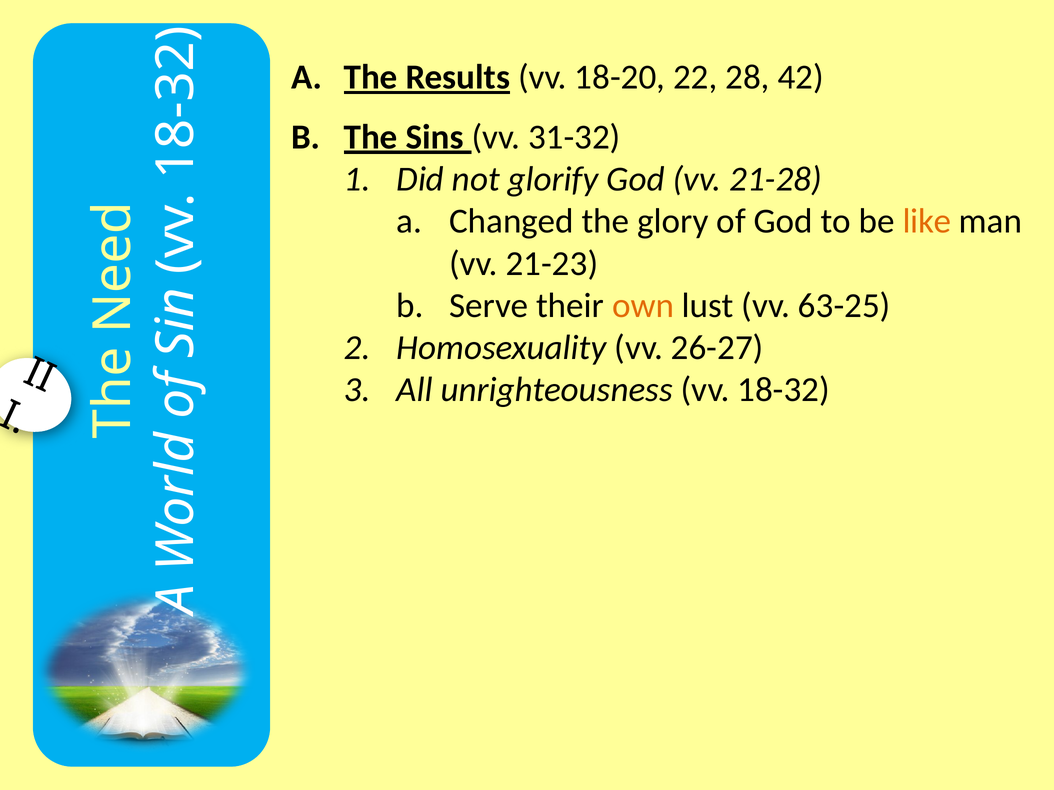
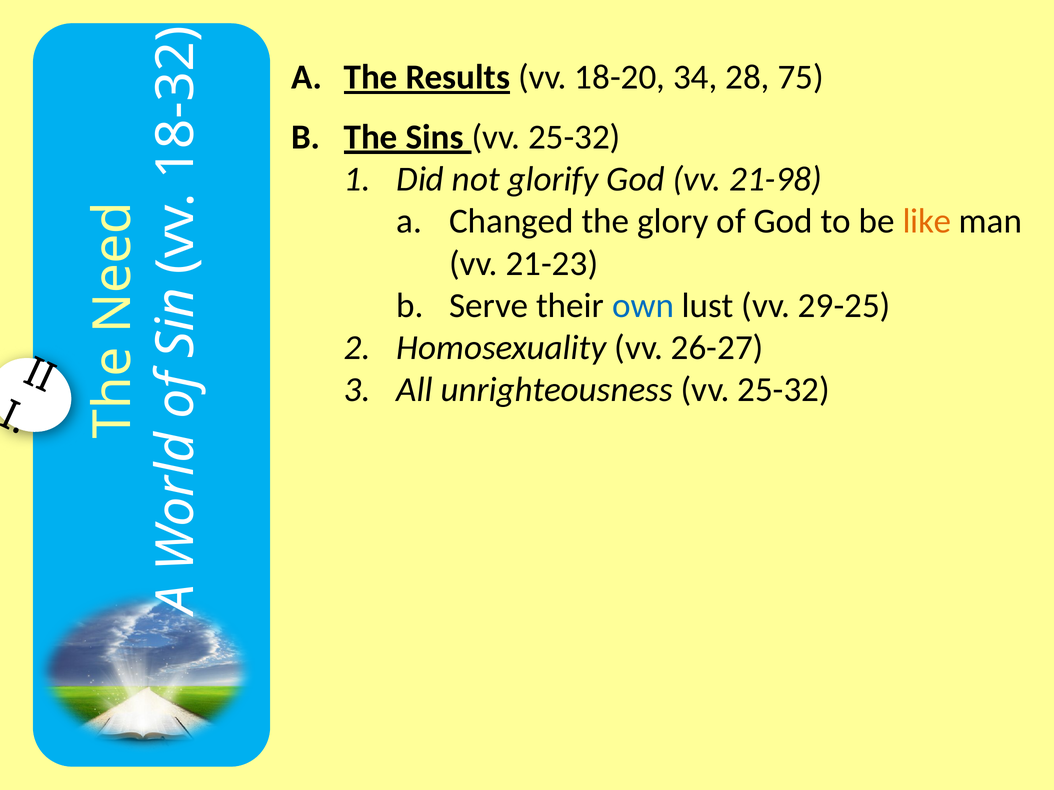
22: 22 -> 34 (695, 77)
42: 42 -> 75 (801, 77)
Sins vv 31-32: 31-32 -> 25-32 (574, 137)
21-28: 21-28 -> 21-98 (776, 179)
own colour: orange -> blue (643, 306)
63-25: 63-25 -> 29-25 (844, 306)
unrighteousness vv 18-32: 18-32 -> 25-32 (784, 390)
